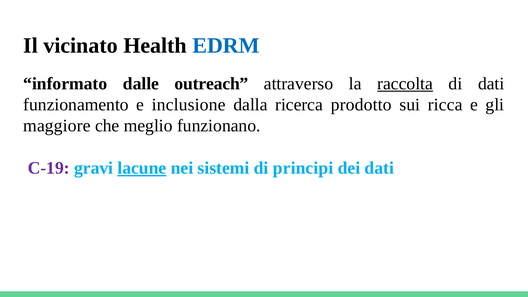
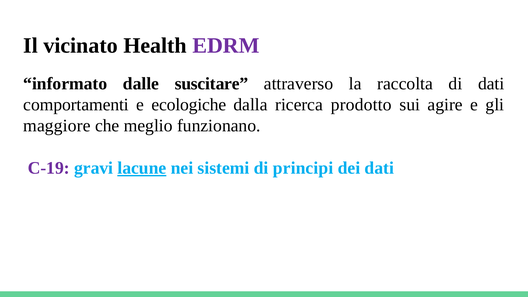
EDRM colour: blue -> purple (226, 46)
outreach: outreach -> suscitare (212, 84)
raccolta underline: present -> none (405, 84)
funzionamento: funzionamento -> comportamenti (76, 105)
inclusione: inclusione -> ecologiche (189, 105)
ricca: ricca -> agire (445, 105)
